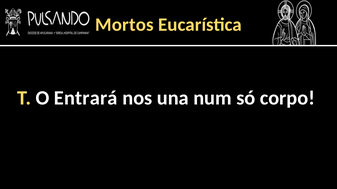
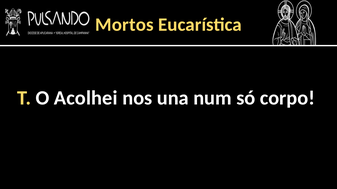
Entrará: Entrará -> Acolhei (86, 98)
